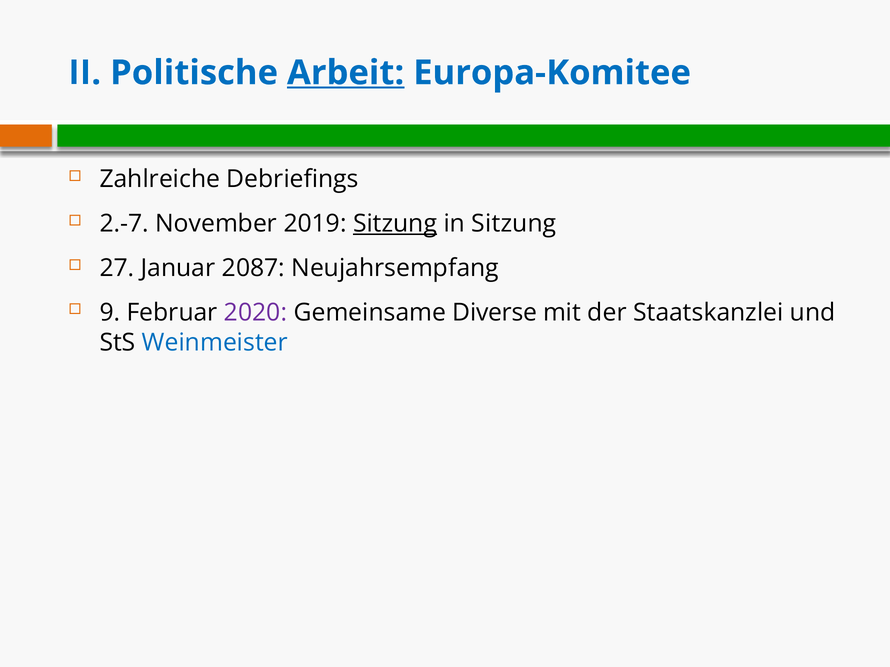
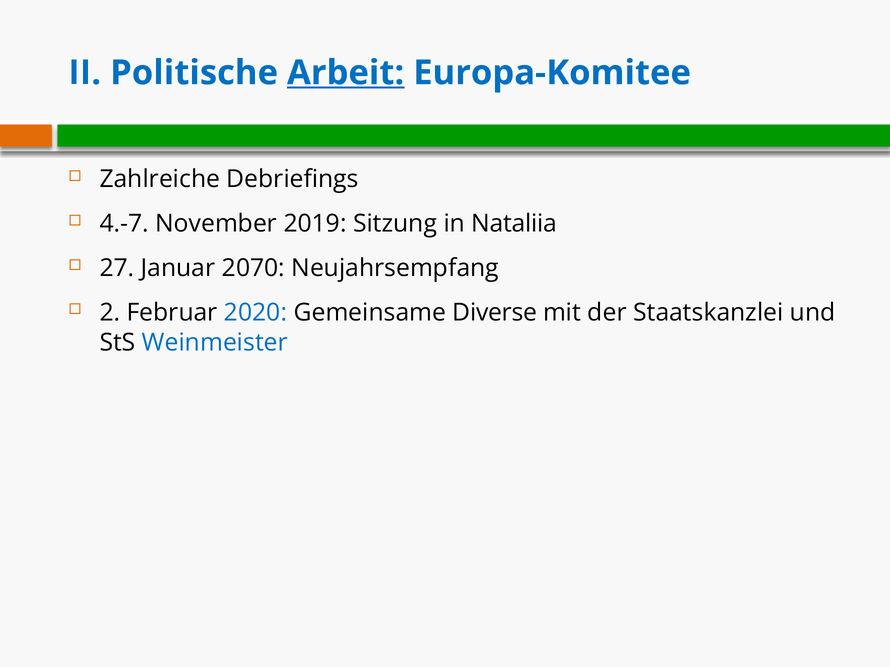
2.-7: 2.-7 -> 4.-7 (124, 224)
Sitzung underline: present -> none (395, 224)
in Sitzung: Sitzung -> Nataliia (514, 224)
2087: 2087 -> 2070 (253, 268)
9: 9 -> 2 (110, 313)
2020 colour: purple -> blue (255, 313)
